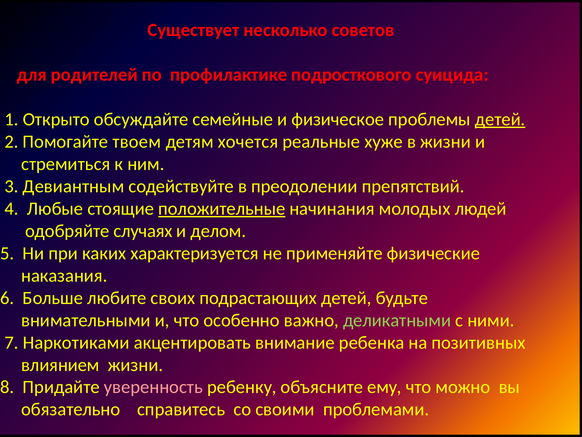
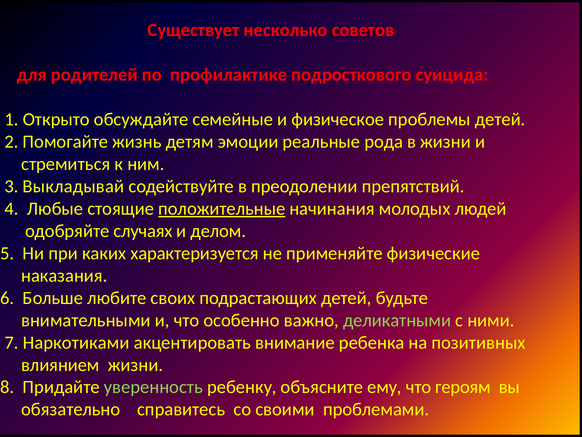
детей underline: present -> none (500, 119)
твоем: твоем -> жизнь (137, 141)
хочется: хочется -> эмоции (248, 141)
хуже: хуже -> рода (384, 141)
Девиантным: Девиантным -> Выкладывай (73, 186)
уверенность colour: pink -> light green (153, 387)
можно: можно -> героям (463, 387)
